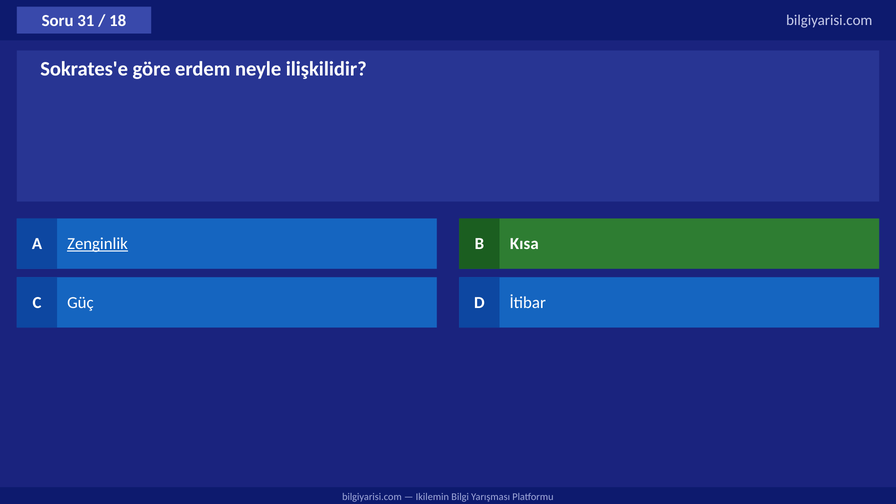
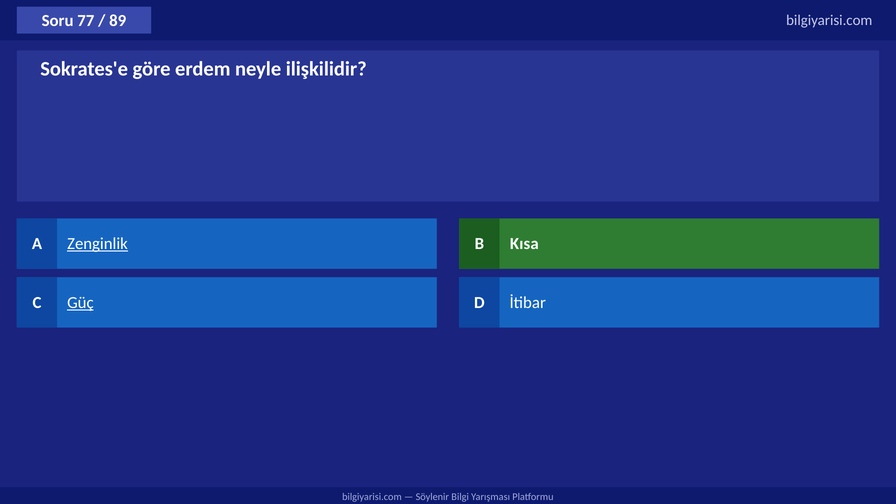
31: 31 -> 77 (86, 20)
18: 18 -> 89 (118, 20)
Güç underline: none -> present (80, 303)
Ikilemin: Ikilemin -> Söylenir (432, 497)
